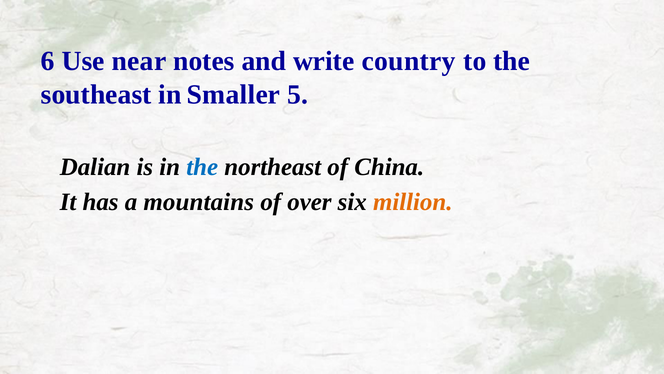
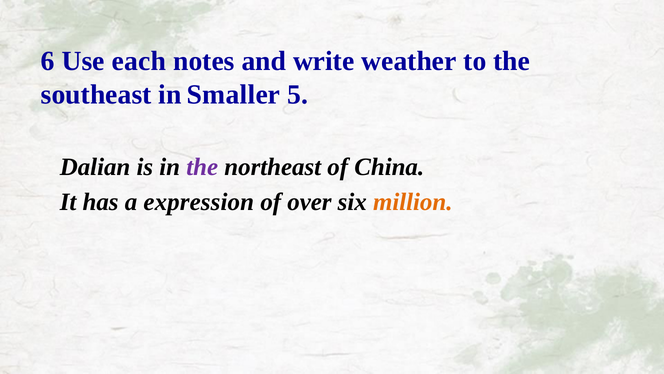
near: near -> each (139, 61)
country: country -> weather (409, 61)
the colour: blue -> purple (202, 167)
mountains: mountains -> expression (199, 202)
